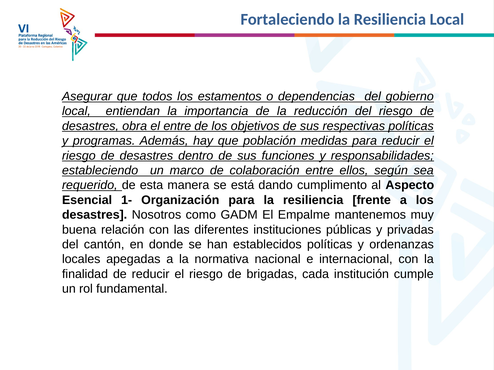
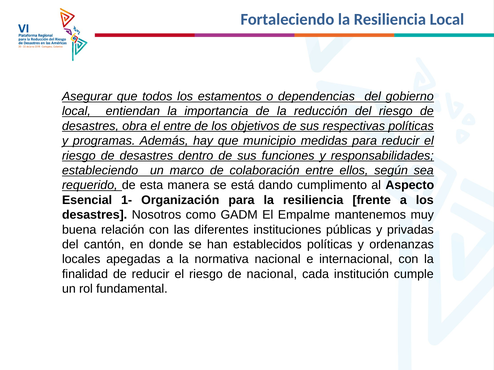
población: población -> municipio (270, 141)
de brigadas: brigadas -> nacional (272, 274)
